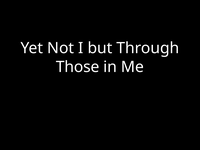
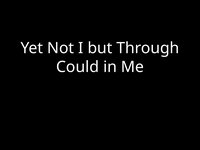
Those: Those -> Could (78, 67)
